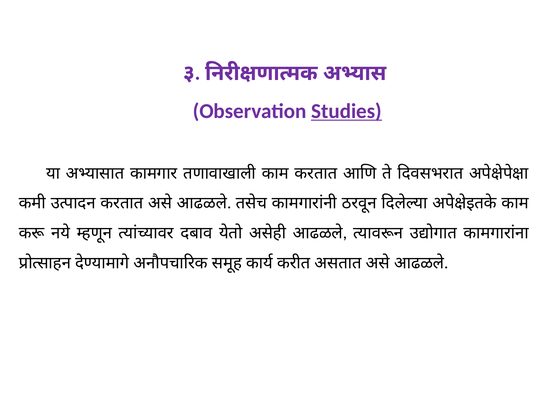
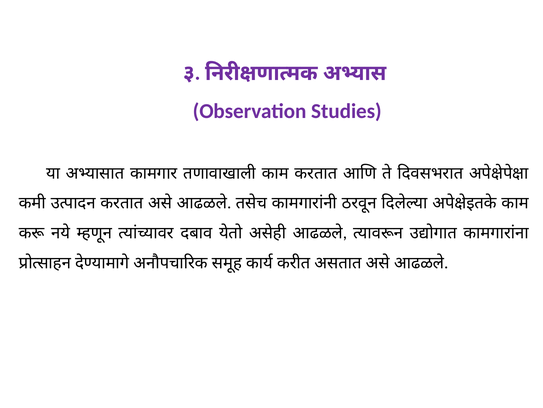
Studies underline: present -> none (346, 111)
